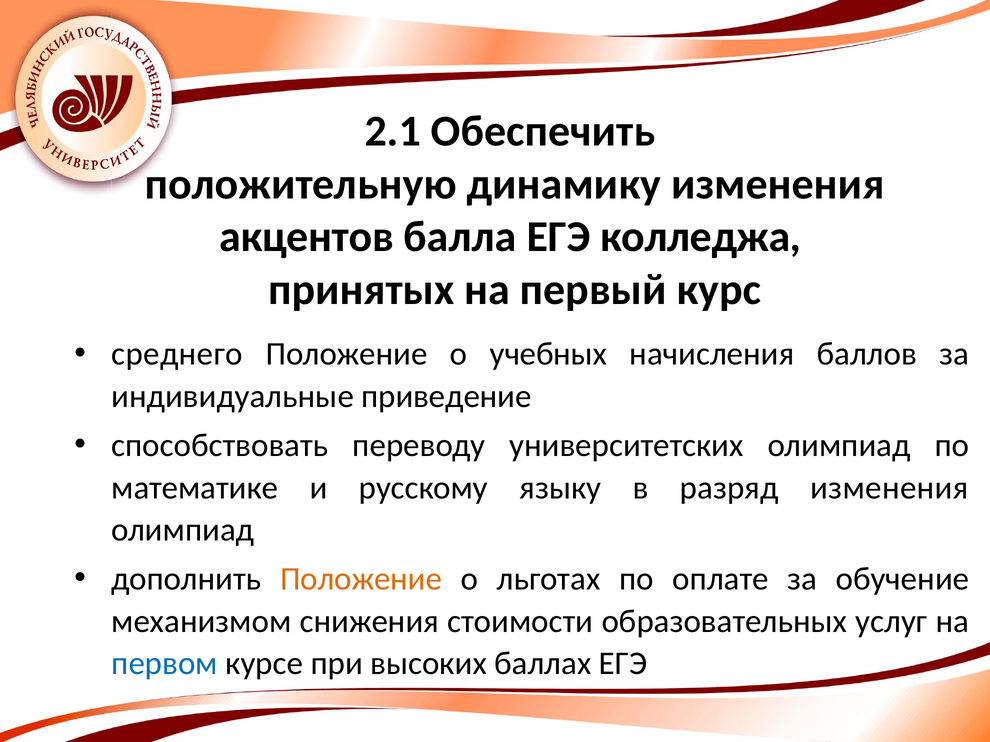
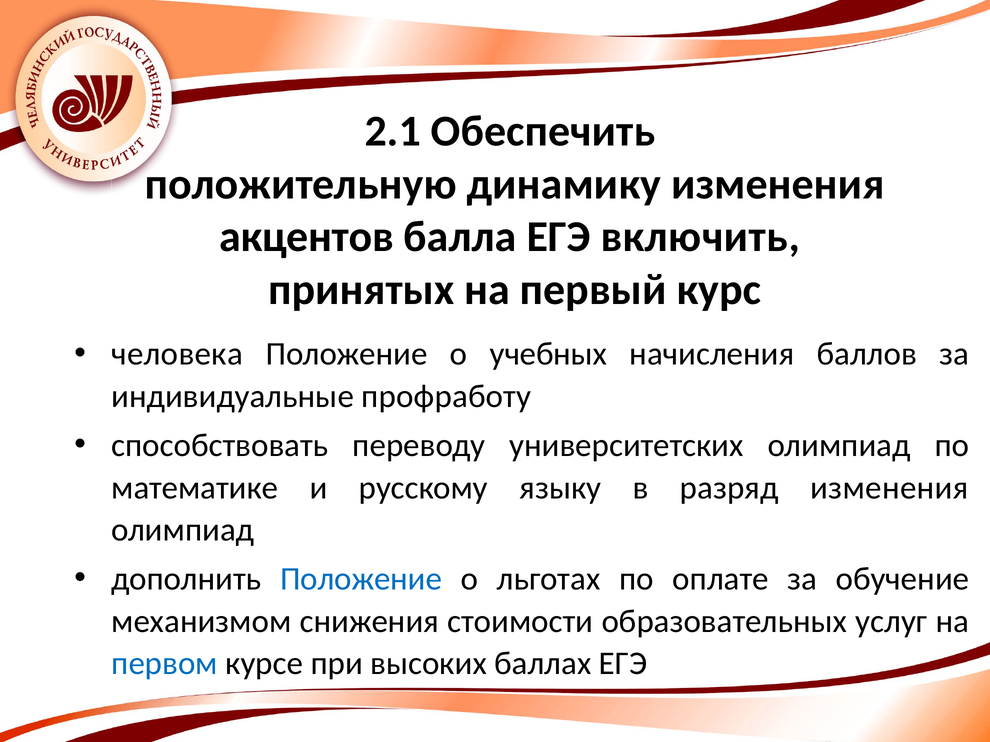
колледжа: колледжа -> включить (700, 237)
среднего: среднего -> человека (177, 354)
приведение: приведение -> профработу (446, 397)
Положение colour: orange -> blue (361, 579)
